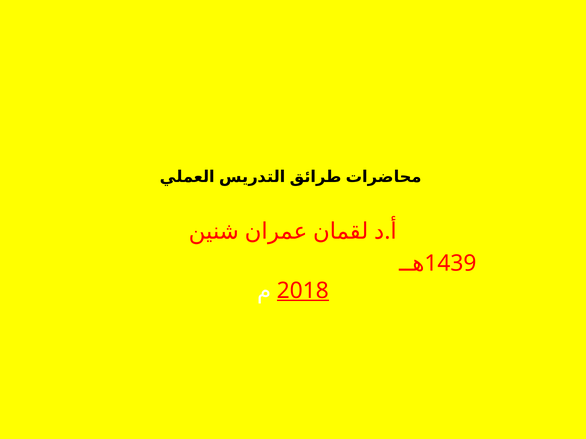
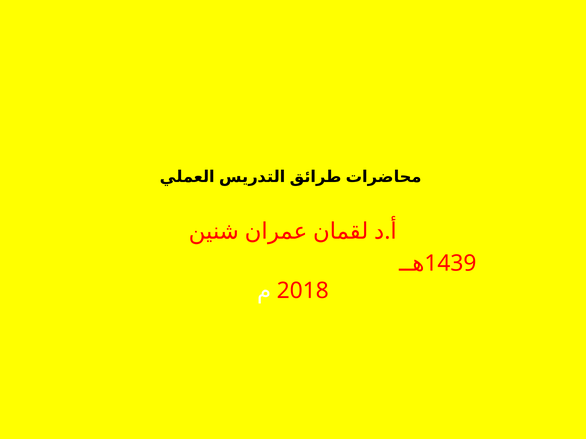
2018 underline: present -> none (303, 291)
